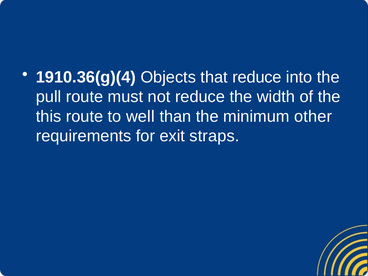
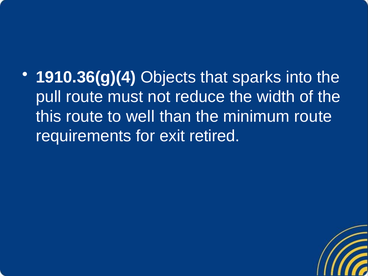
that reduce: reduce -> sparks (257, 77)
minimum other: other -> route (313, 116)
straps: straps -> retired (215, 136)
